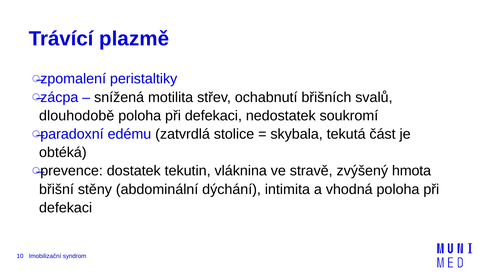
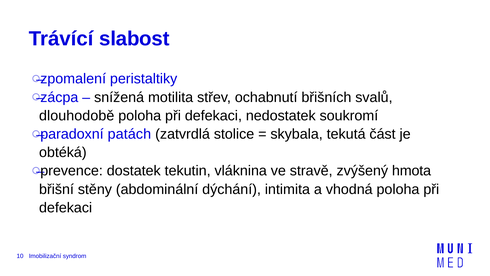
plazmě: plazmě -> slabost (134, 39)
edému: edému -> patách (129, 134)
